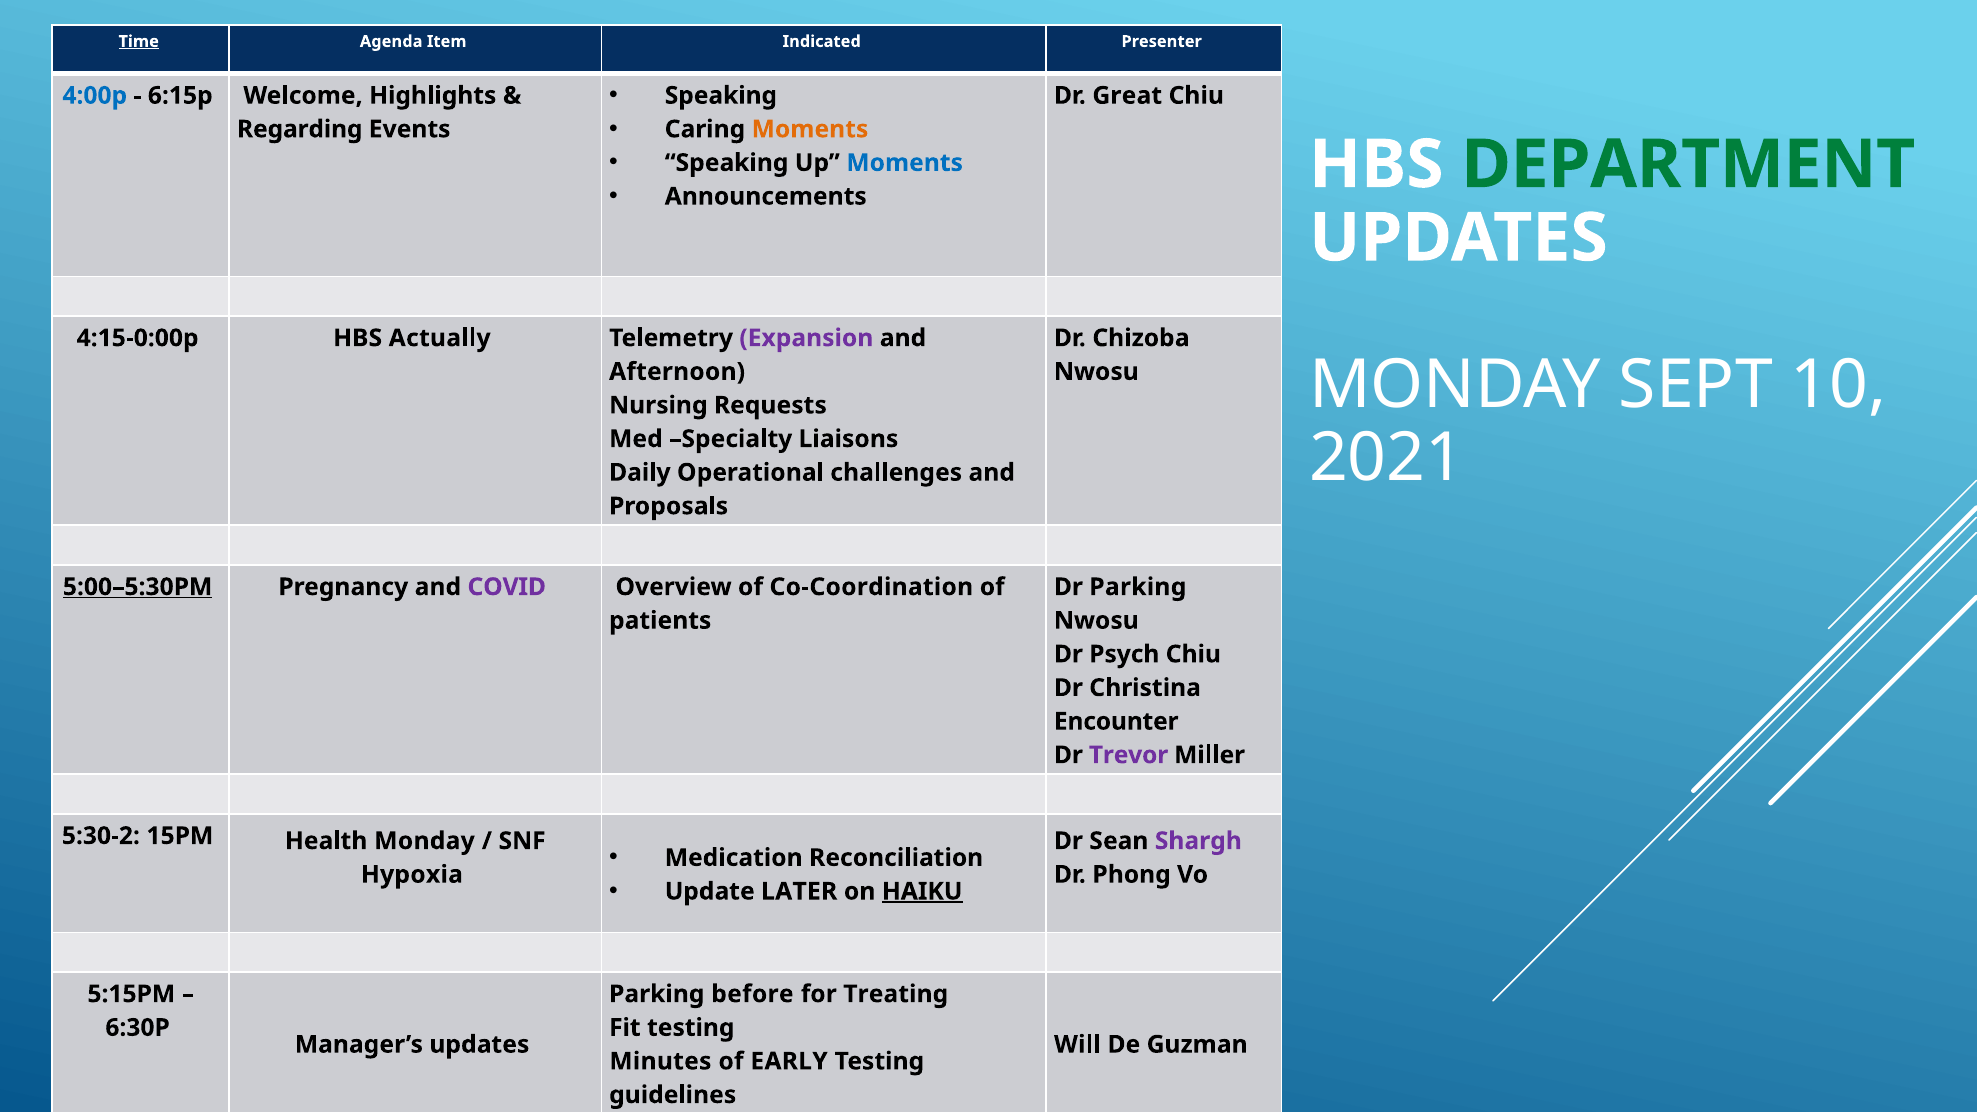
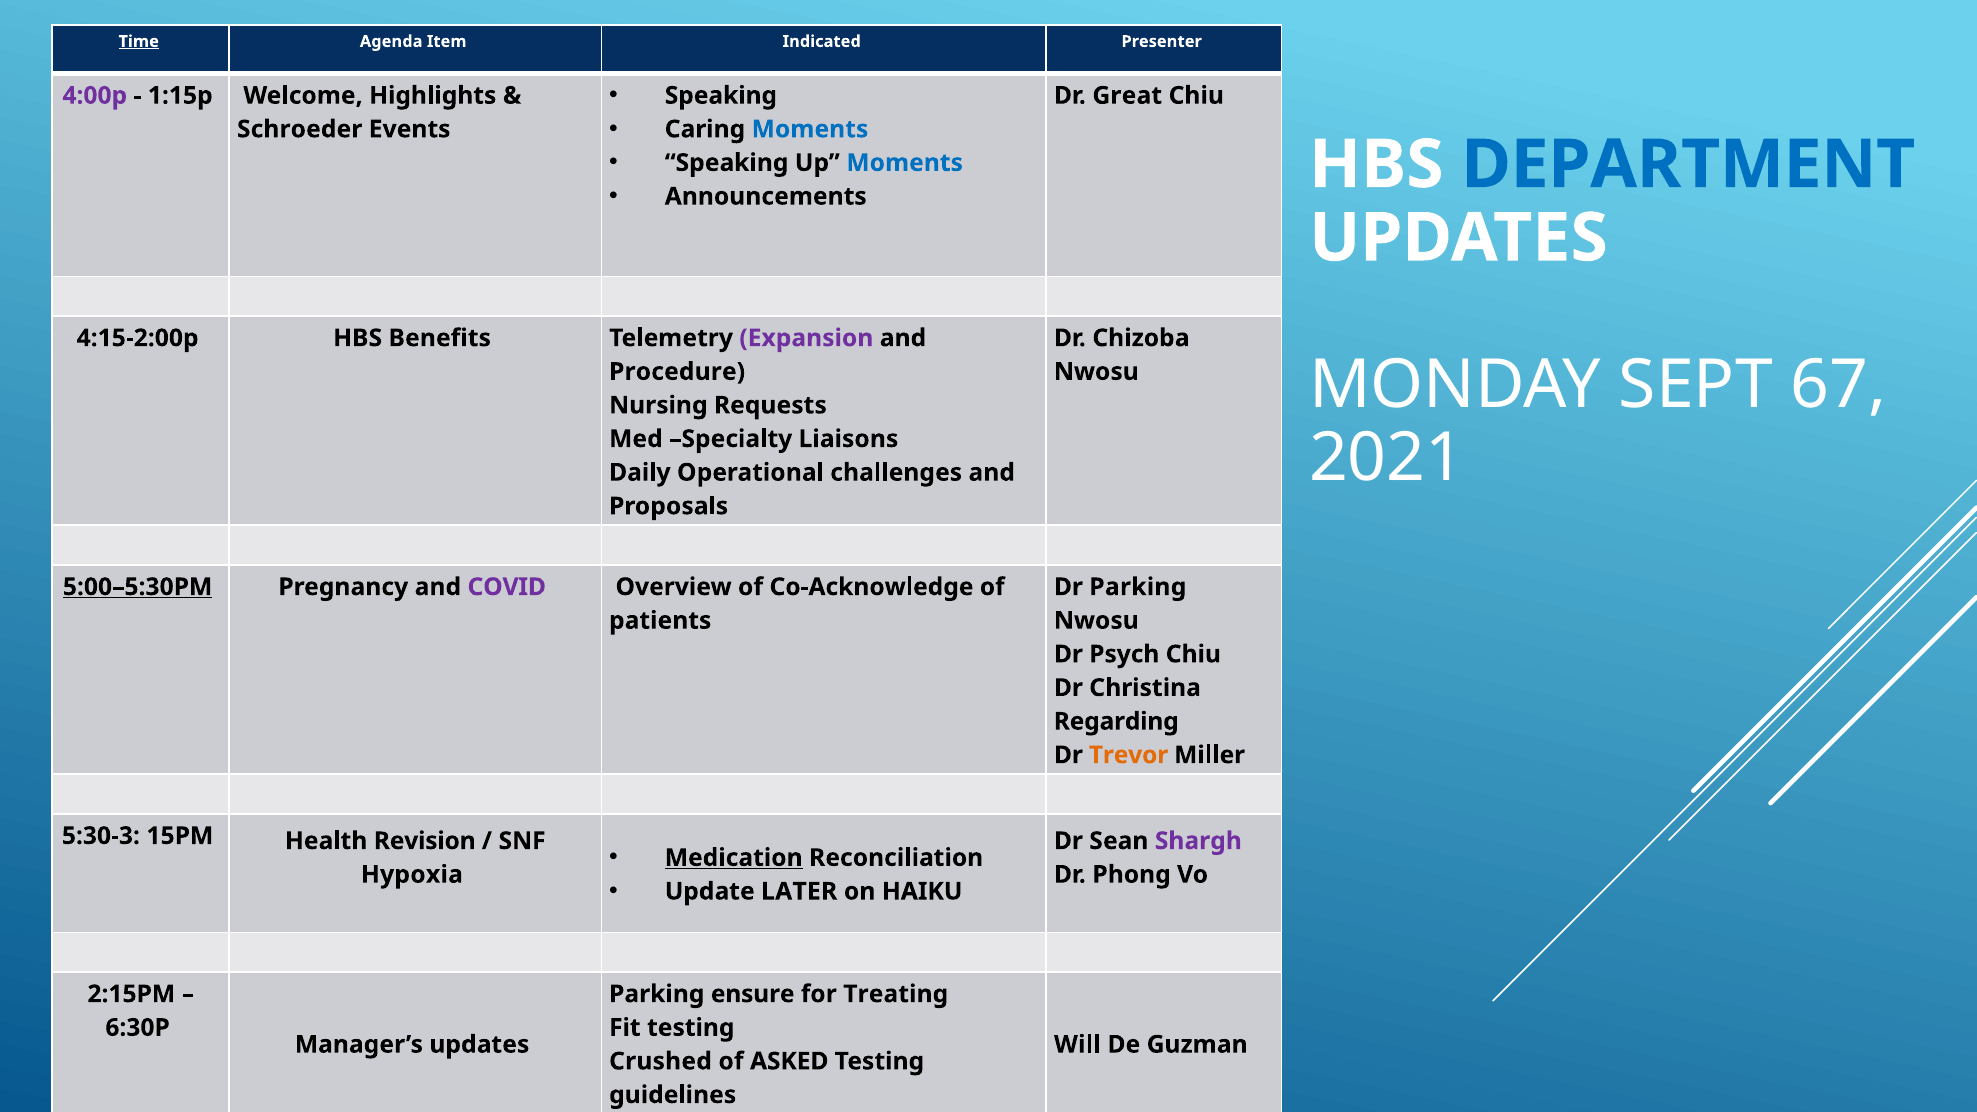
4:00p colour: blue -> purple (95, 96)
6:15p: 6:15p -> 1:15p (180, 96)
Moments colour: orange -> blue (810, 129)
Regarding: Regarding -> Schroeder (300, 129)
DEPARTMENT colour: green -> blue (1688, 165)
4:15-0:00p: 4:15-0:00p -> 4:15-2:00p (138, 338)
Actually: Actually -> Benefits (440, 338)
10: 10 -> 67 (1838, 385)
Afternoon: Afternoon -> Procedure (677, 372)
Co-Coordination: Co-Coordination -> Co-Acknowledge (871, 587)
Encounter: Encounter -> Regarding (1116, 721)
Trevor colour: purple -> orange (1129, 755)
5:30-2: 5:30-2 -> 5:30-3 (101, 836)
Health Monday: Monday -> Revision (425, 841)
Medication underline: none -> present (734, 858)
HAIKU underline: present -> none (922, 891)
5:15PM: 5:15PM -> 2:15PM (131, 994)
before: before -> ensure (753, 994)
Minutes: Minutes -> Crushed (660, 1061)
EARLY: EARLY -> ASKED (789, 1061)
